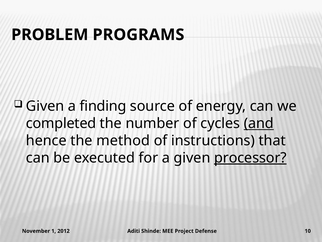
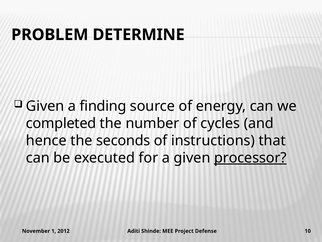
PROGRAMS: PROGRAMS -> DETERMINE (139, 35)
and underline: present -> none (259, 123)
method: method -> seconds (123, 140)
